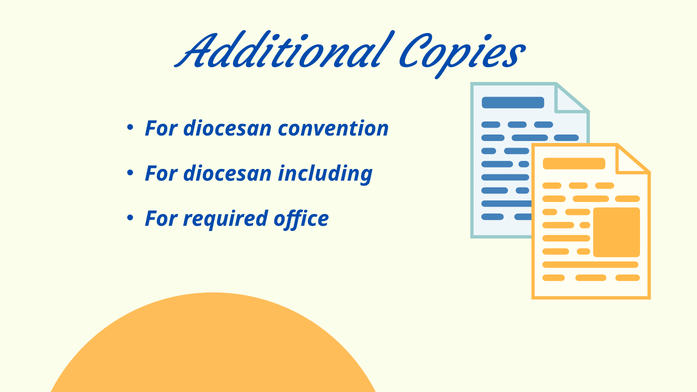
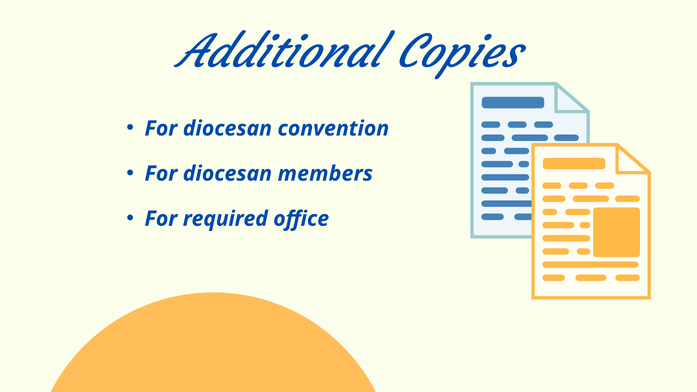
including: including -> members (325, 174)
